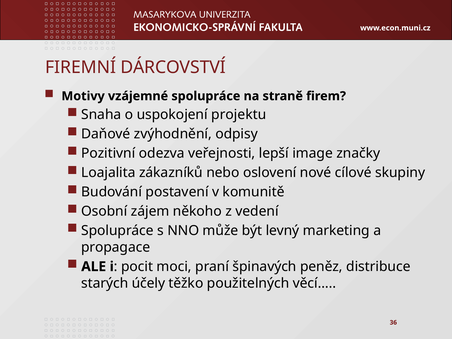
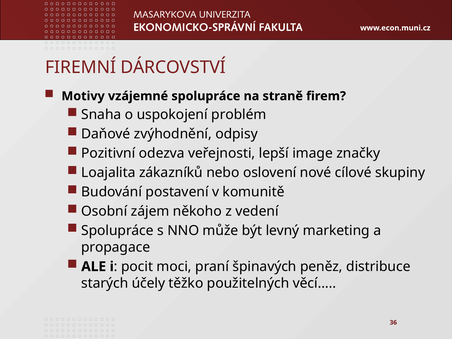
projektu: projektu -> problém (239, 115)
